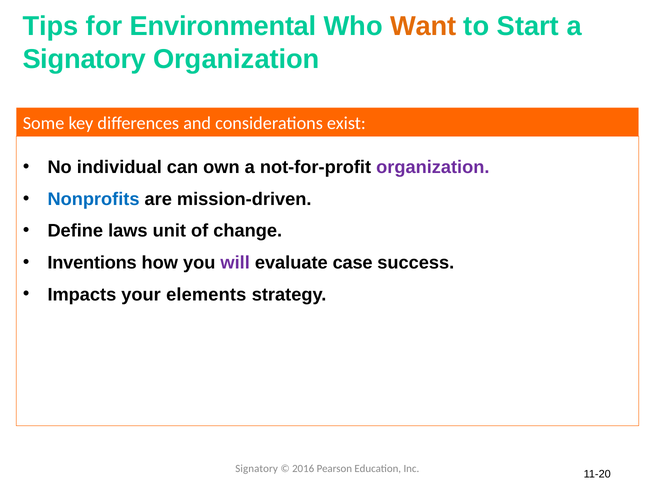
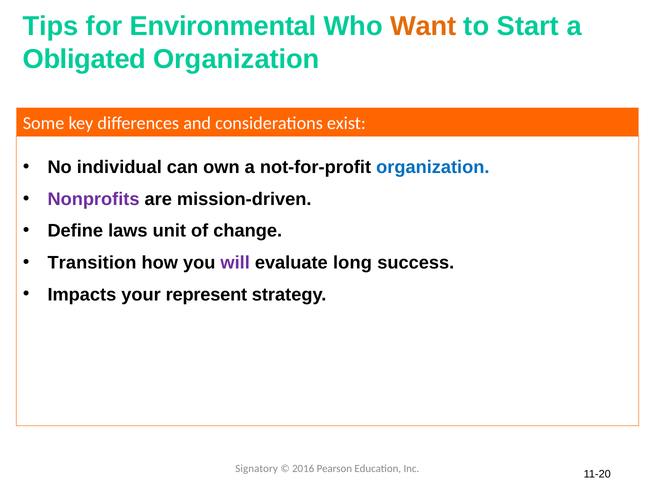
Signatory: Signatory -> Obligated (84, 59)
organization colour: purple -> blue (433, 167)
Nonprofits colour: blue -> purple (94, 199)
Inventions: Inventions -> Transition (92, 263)
case: case -> long (352, 263)
elements: elements -> represent (206, 295)
